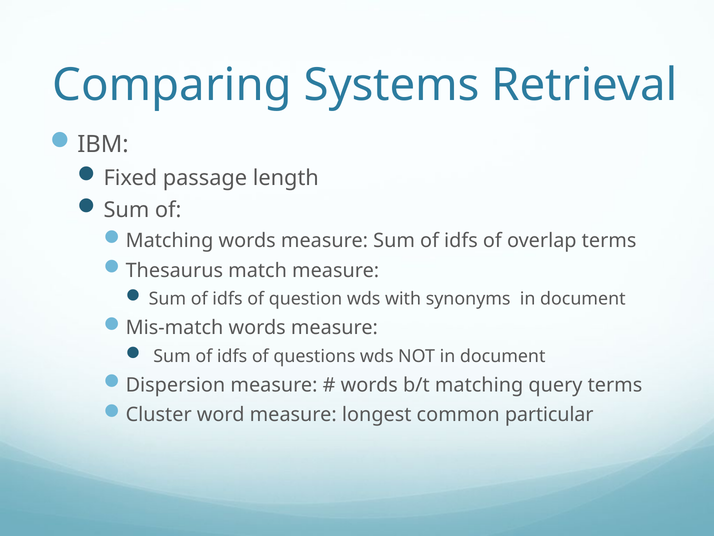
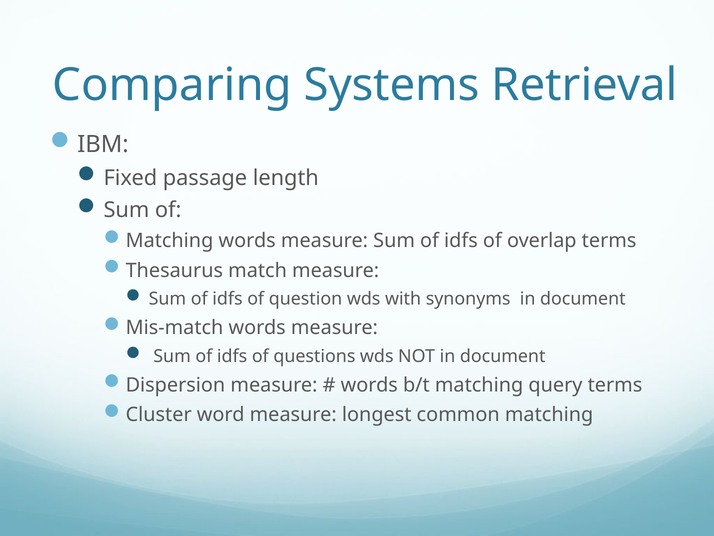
common particular: particular -> matching (549, 414)
